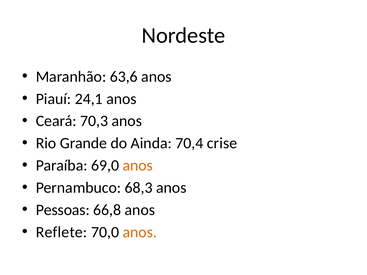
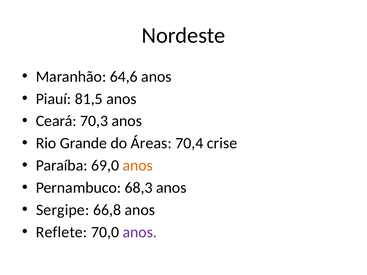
63,6: 63,6 -> 64,6 (124, 77)
24,1: 24,1 -> 81,5 (89, 99)
Ainda: Ainda -> Áreas (151, 143)
Pessoas: Pessoas -> Sergipe (63, 210)
anos colour: orange -> purple (140, 232)
